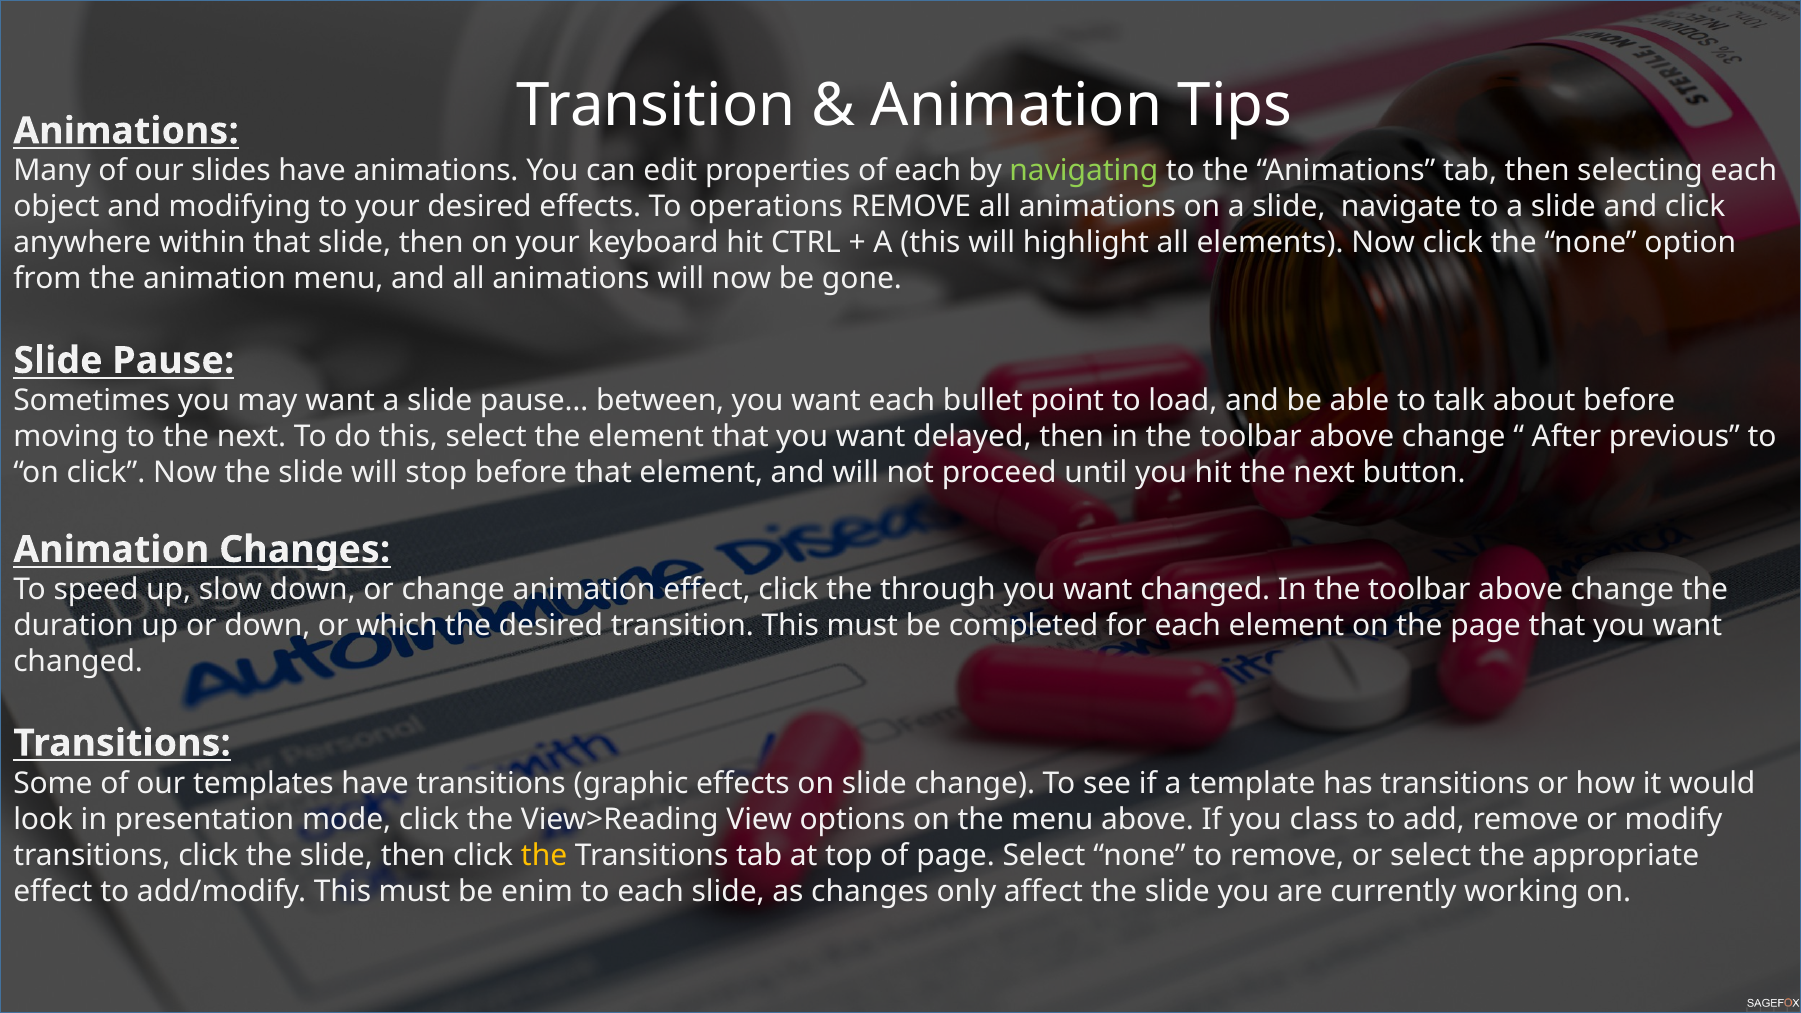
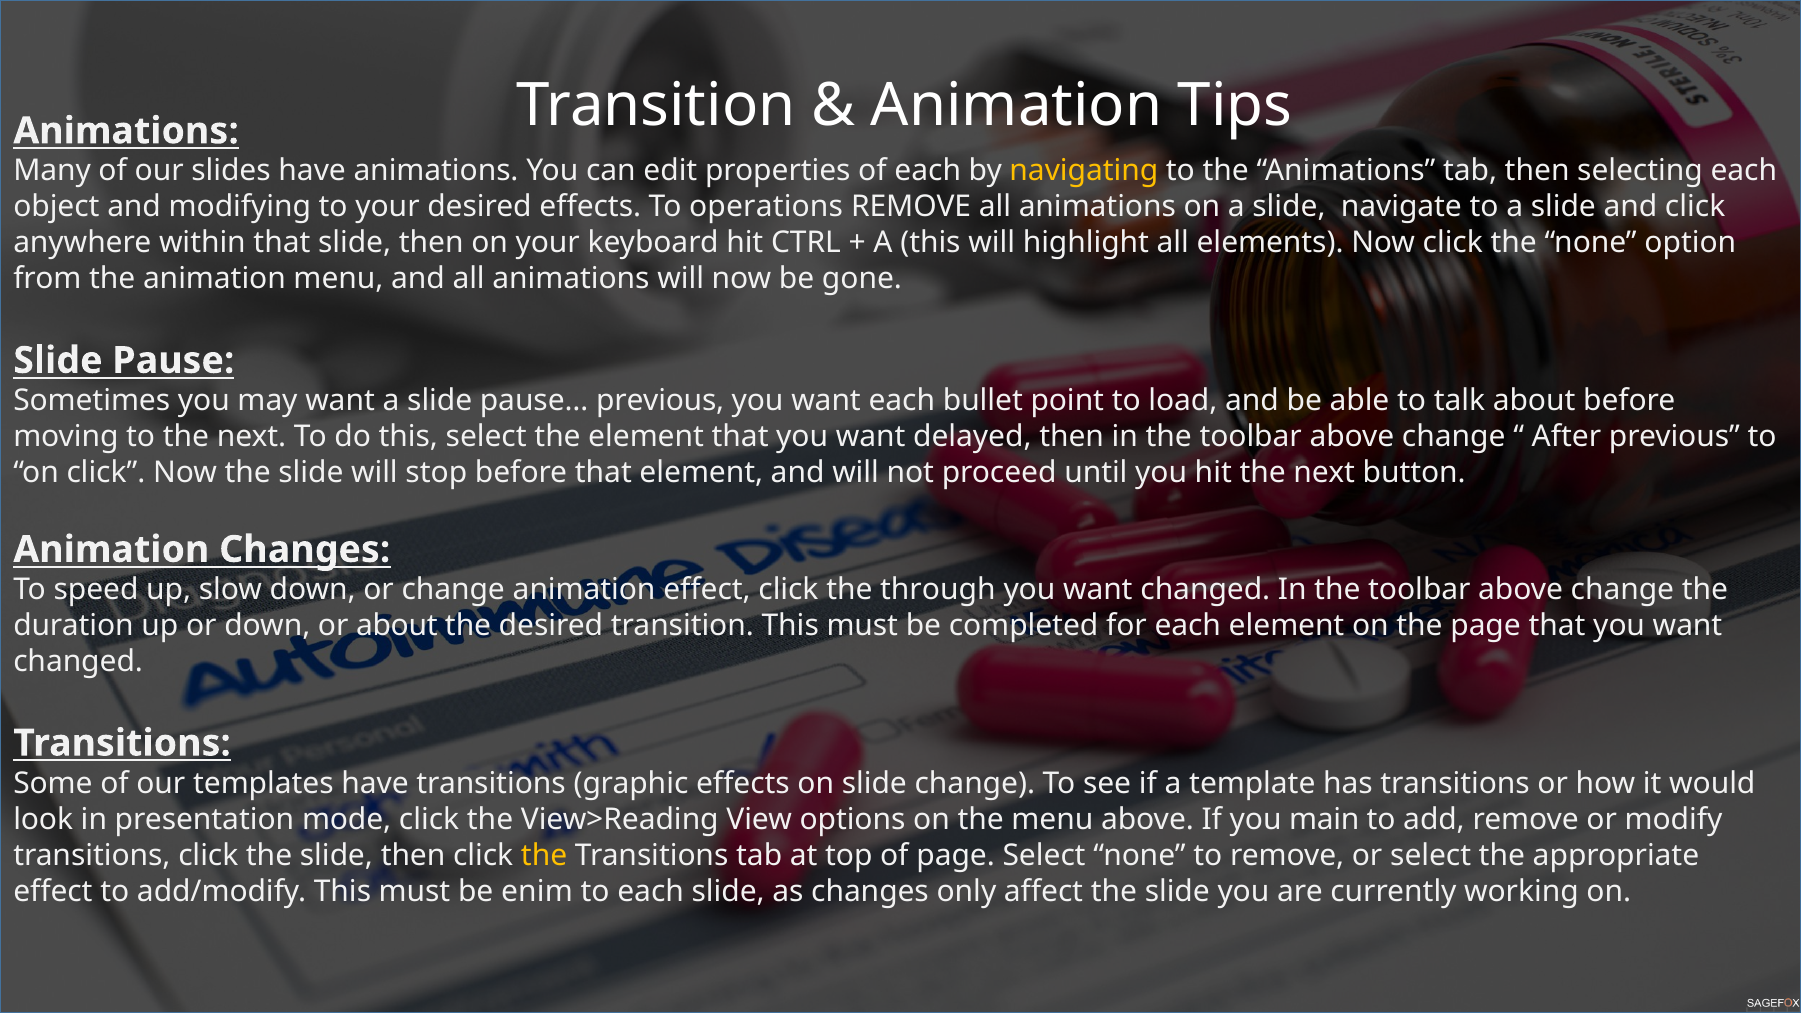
navigating colour: light green -> yellow (1084, 171)
pause… between: between -> previous (660, 401)
or which: which -> about (397, 626)
class: class -> main (1324, 819)
